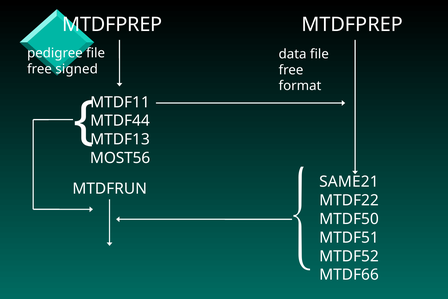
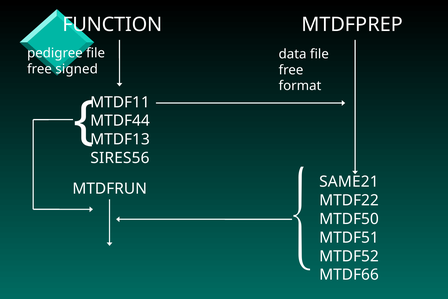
MTDFPREP: MTDFPREP -> FUNCTION (112, 25)
MOST56: MOST56 -> SIRES56 (120, 158)
